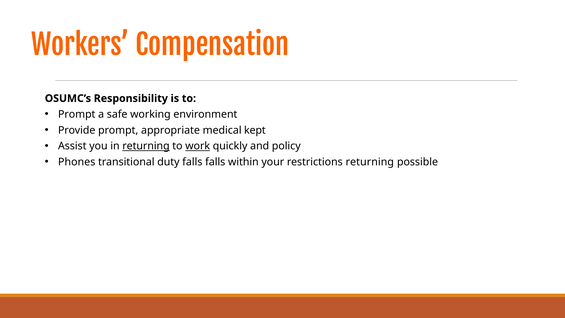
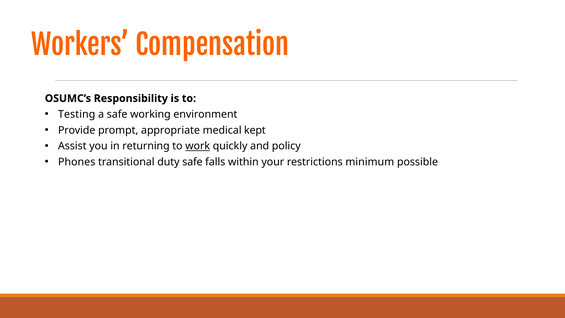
Prompt: Prompt -> Testing (77, 114)
returning underline: present -> none (146, 146)
duty falls: falls -> safe (192, 162)
restrictions returning: returning -> minimum (370, 162)
